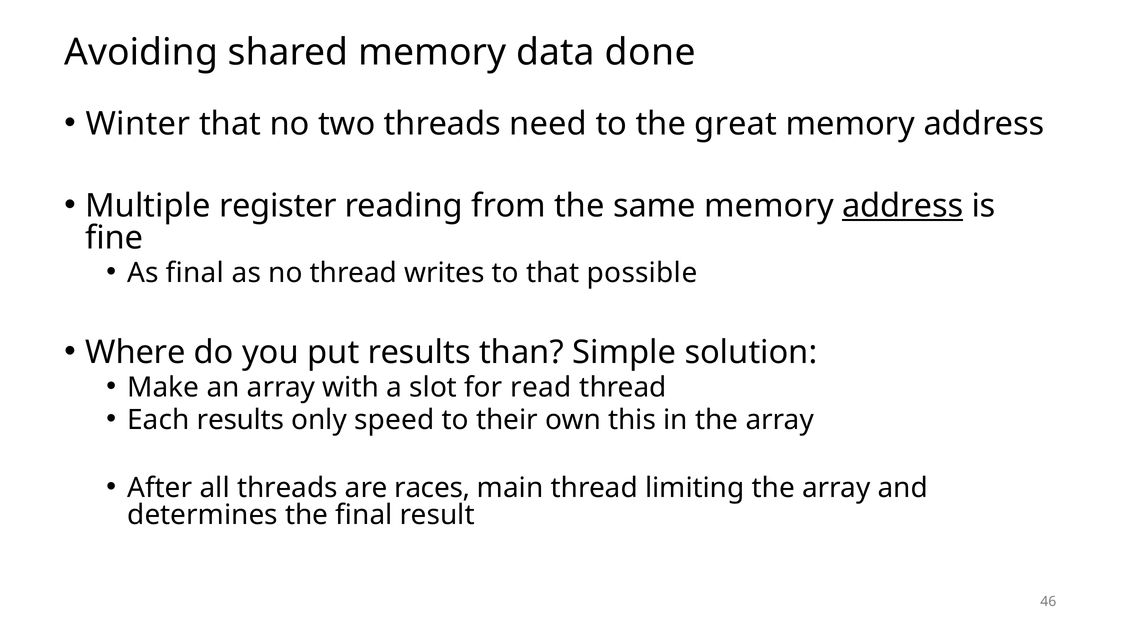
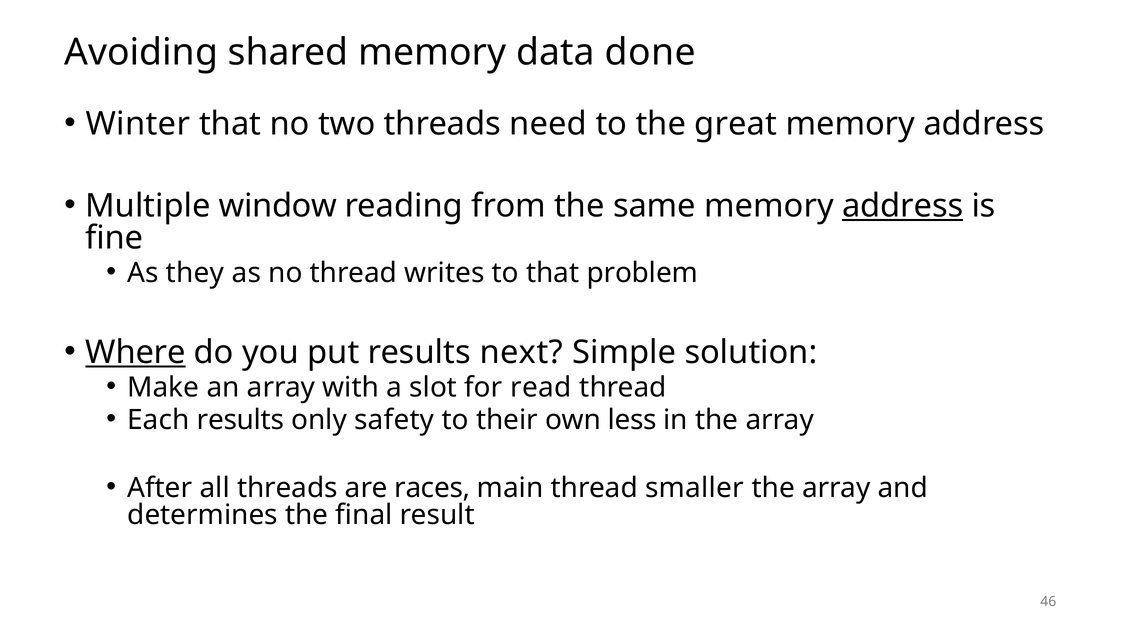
register: register -> window (278, 206)
As final: final -> they (195, 273)
possible: possible -> problem (642, 273)
Where underline: none -> present (135, 352)
than: than -> next (521, 352)
speed: speed -> safety (394, 420)
this: this -> less (632, 420)
limiting: limiting -> smaller (695, 488)
